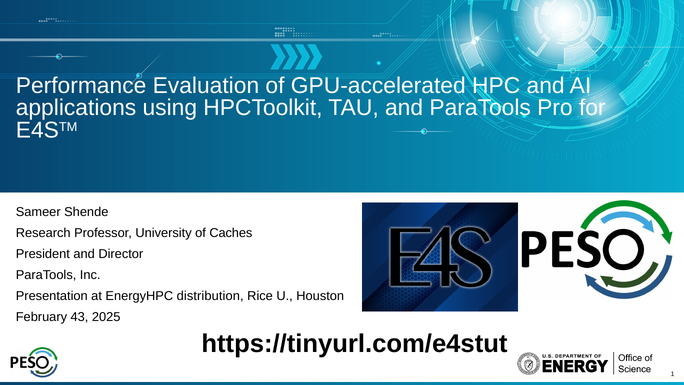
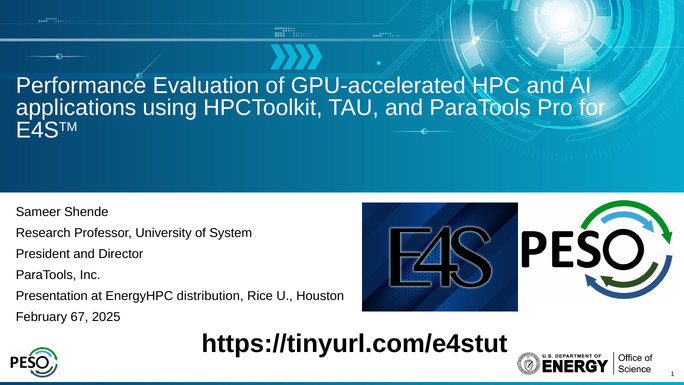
Caches: Caches -> System (231, 233)
43: 43 -> 67 (79, 317)
